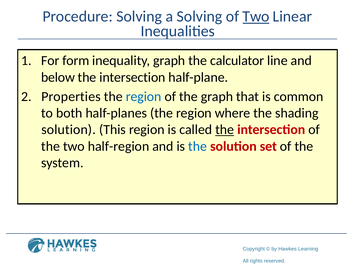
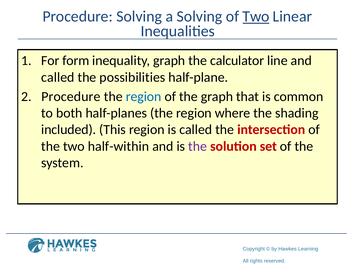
below: below -> called (58, 77)
intersection: intersection -> possibilities (132, 77)
Properties: Properties -> Procedure (71, 97)
solution: solution -> included (69, 130)
the underline: present -> none (225, 130)
half-region: half-region -> half-within (118, 146)
the colour: blue -> purple (198, 146)
